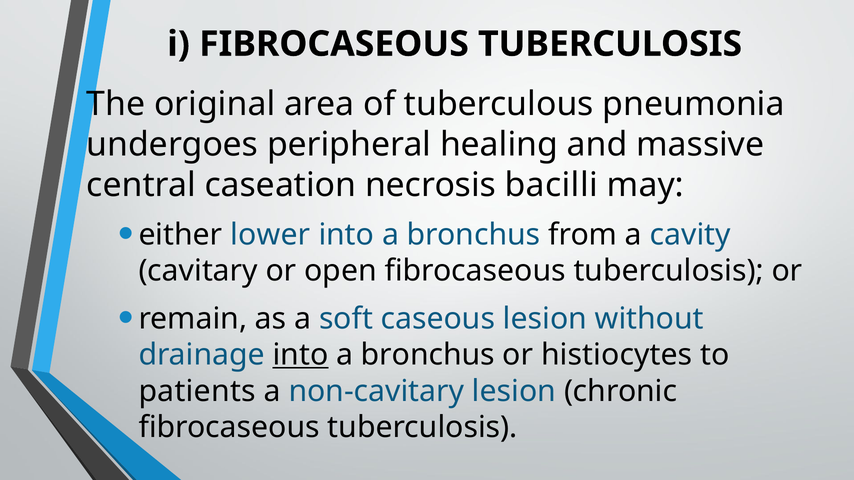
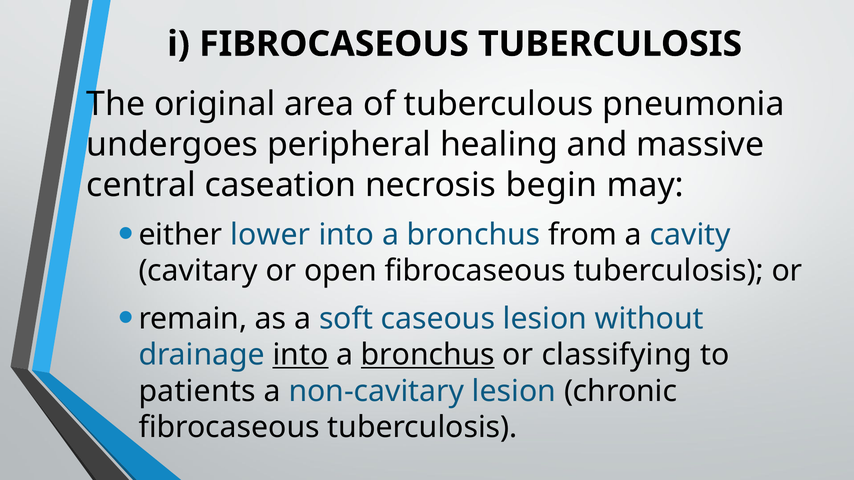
bacilli: bacilli -> begin (551, 185)
bronchus underline: none -> present (428, 355)
histiocytes: histiocytes -> classifying (617, 355)
